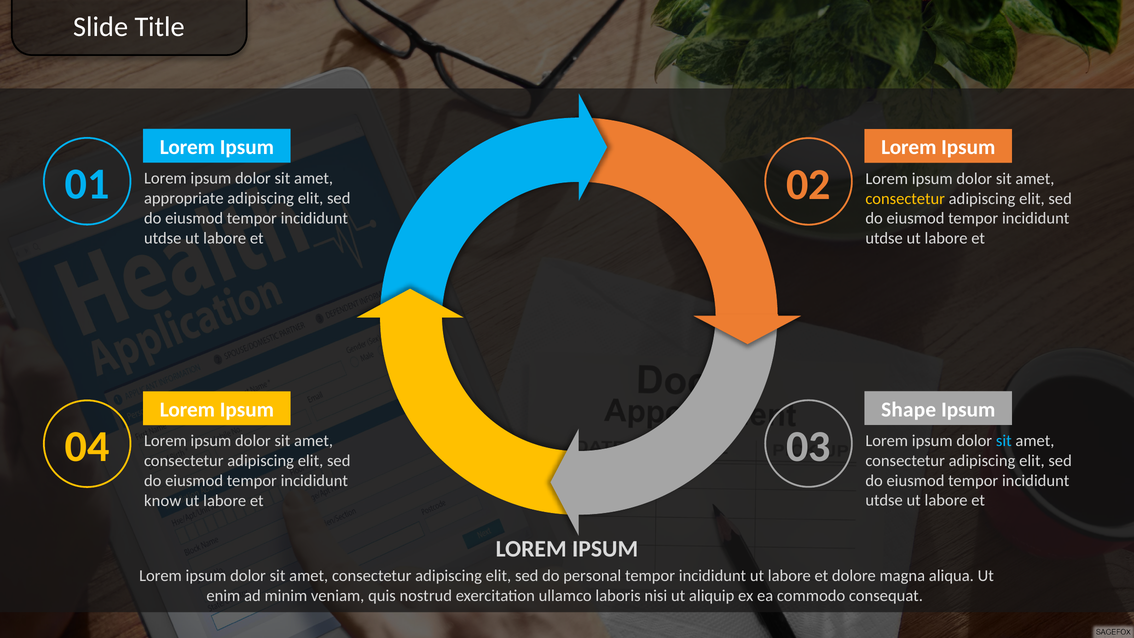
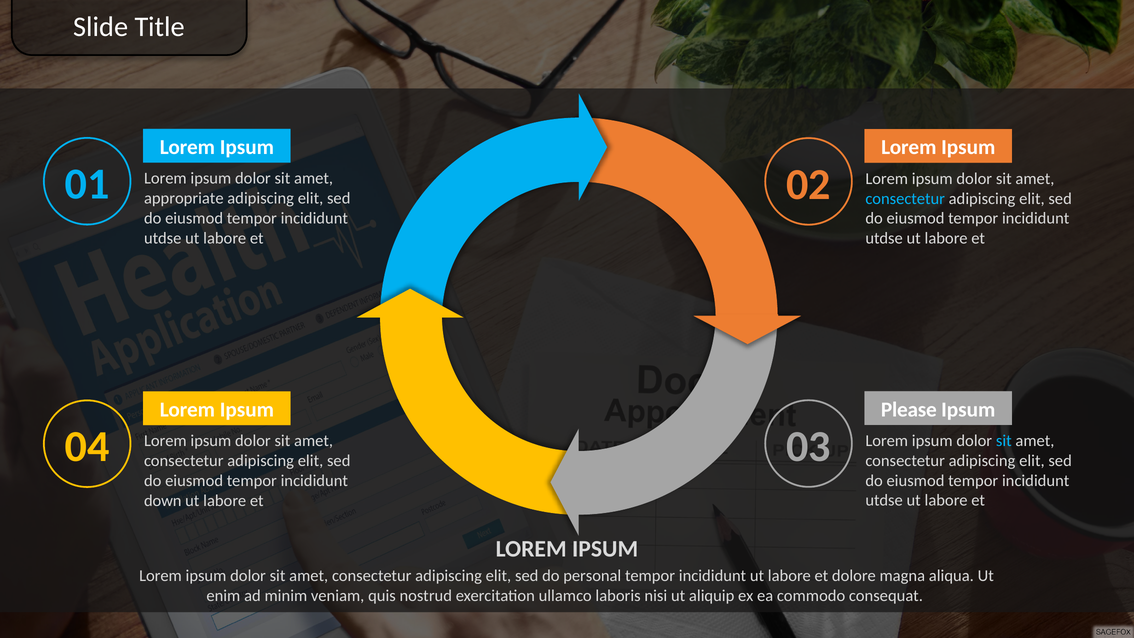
consectetur colour: yellow -> light blue (905, 199)
Shape: Shape -> Please (909, 409)
know: know -> down (163, 501)
